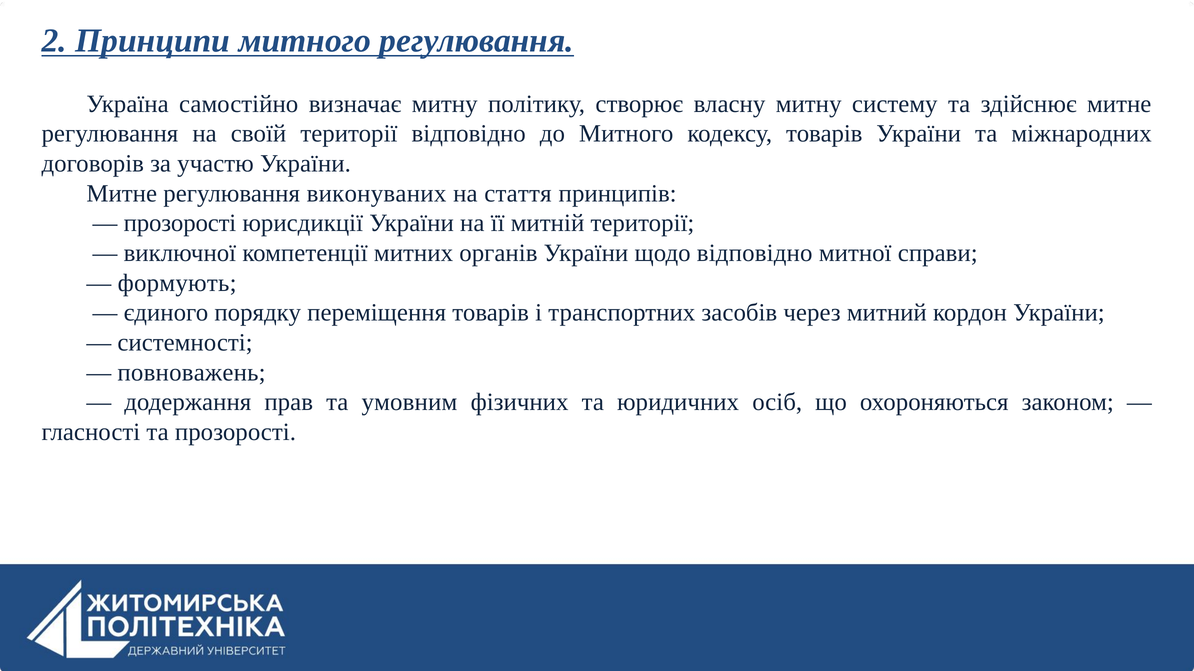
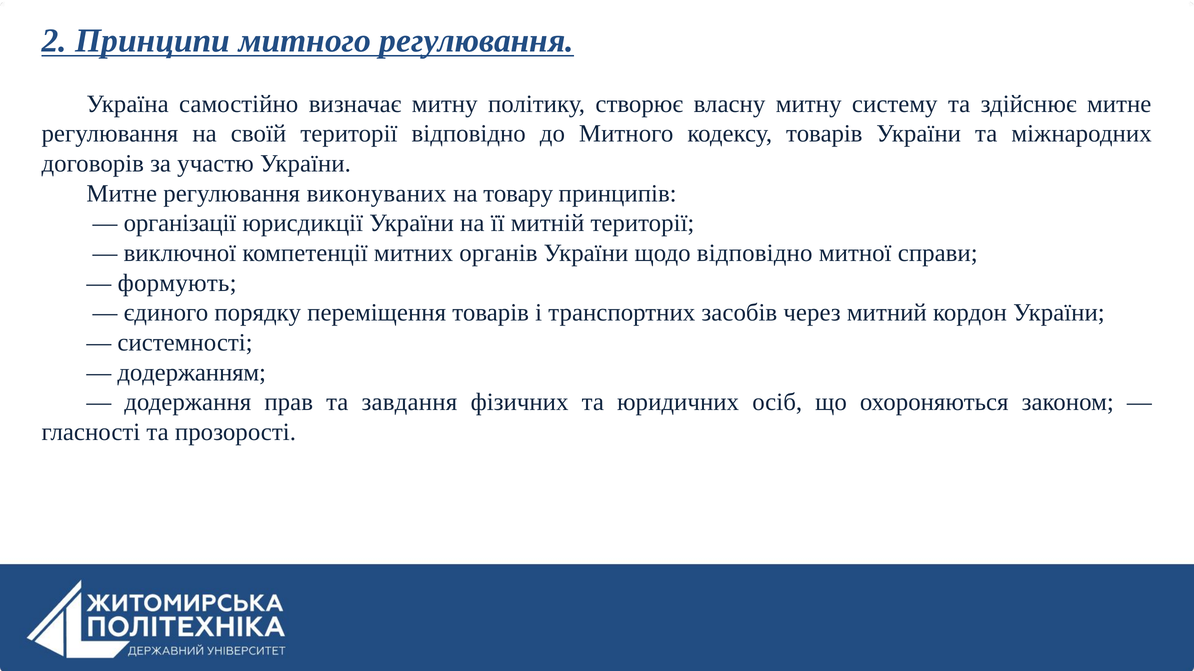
стаття: стаття -> товару (518, 194)
прозорості: прозорості -> організації (180, 223)
повноважень: повноважень -> додержанням (192, 373)
умовним: умовним -> завдання (409, 403)
